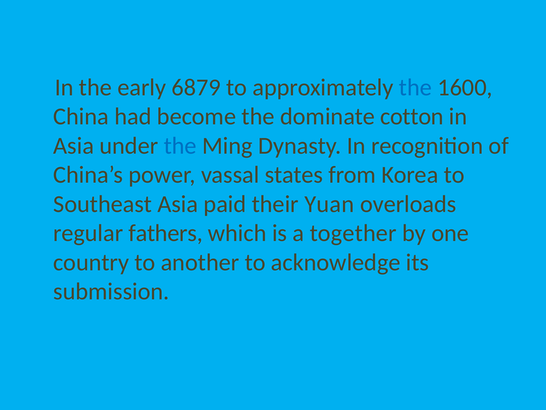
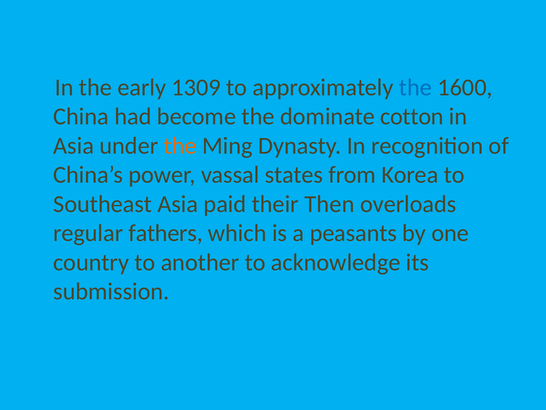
6879: 6879 -> 1309 (196, 87)
the colour: blue -> orange (180, 145)
Yuan: Yuan -> Then (329, 204)
together: together -> peasants (353, 233)
